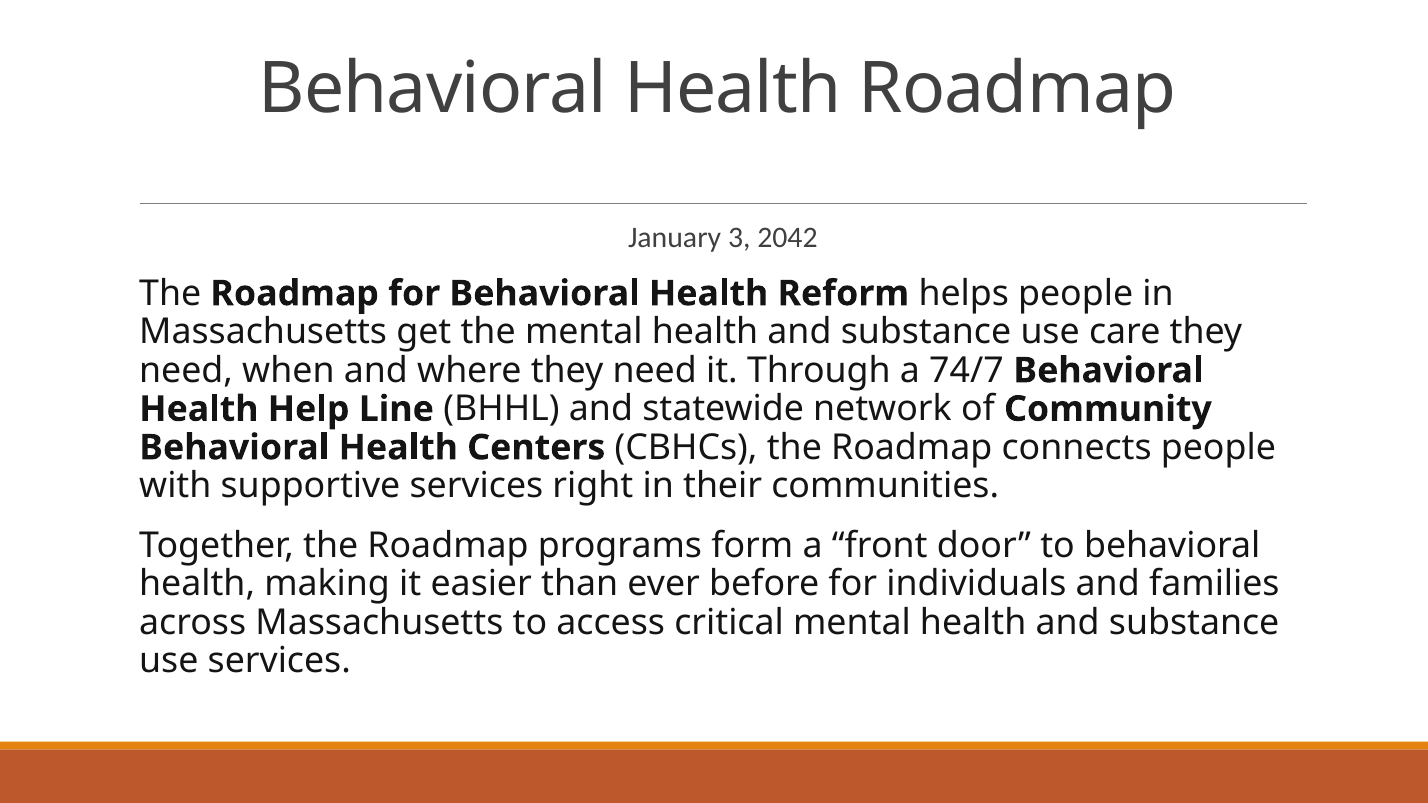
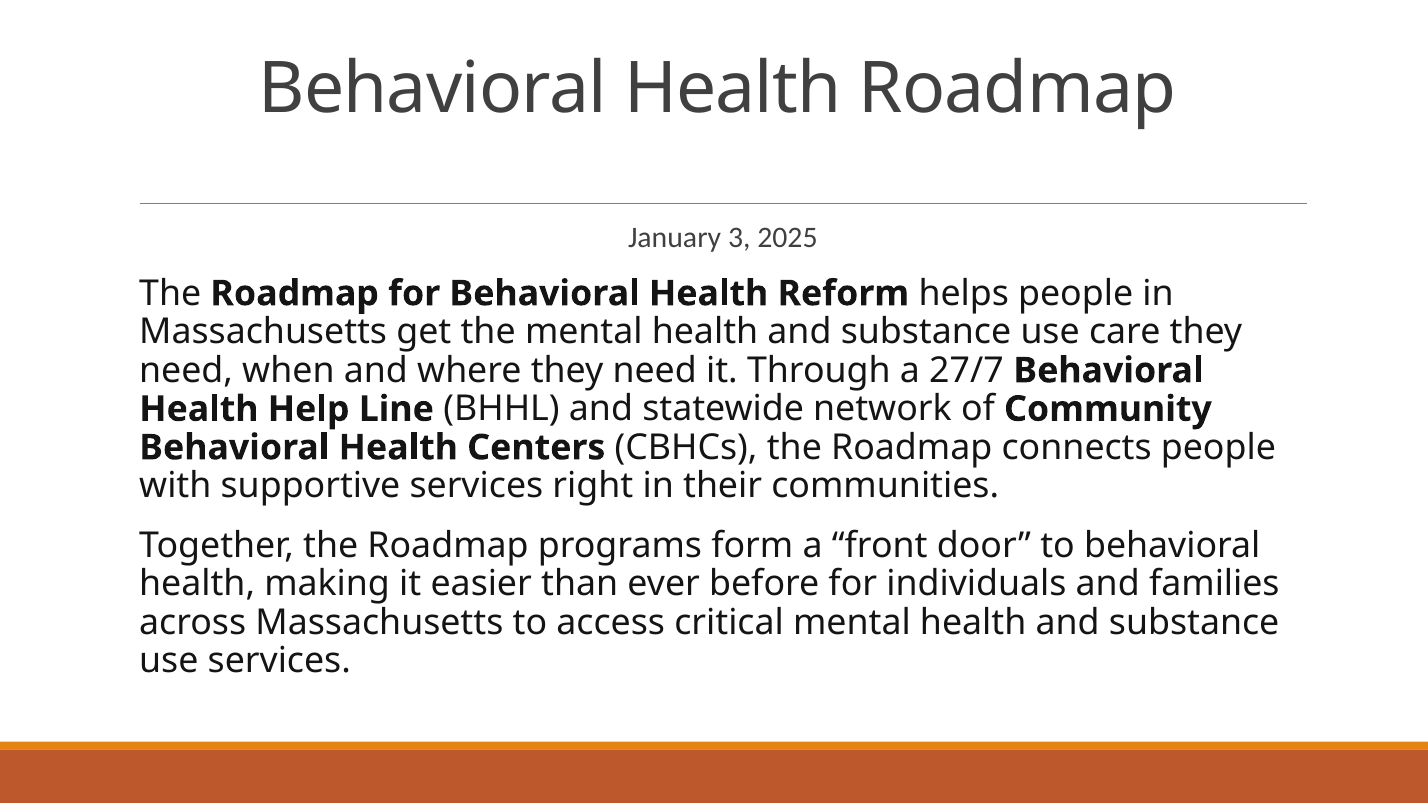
2042: 2042 -> 2025 (787, 237)
74/7: 74/7 -> 27/7 (966, 371)
